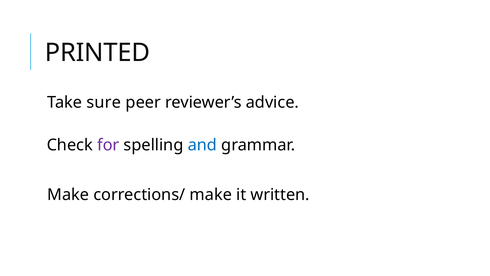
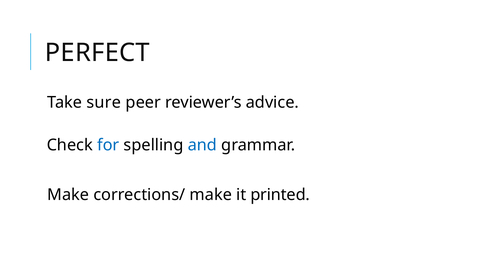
PRINTED: PRINTED -> PERFECT (97, 53)
for colour: purple -> blue (108, 145)
written: written -> printed (280, 194)
